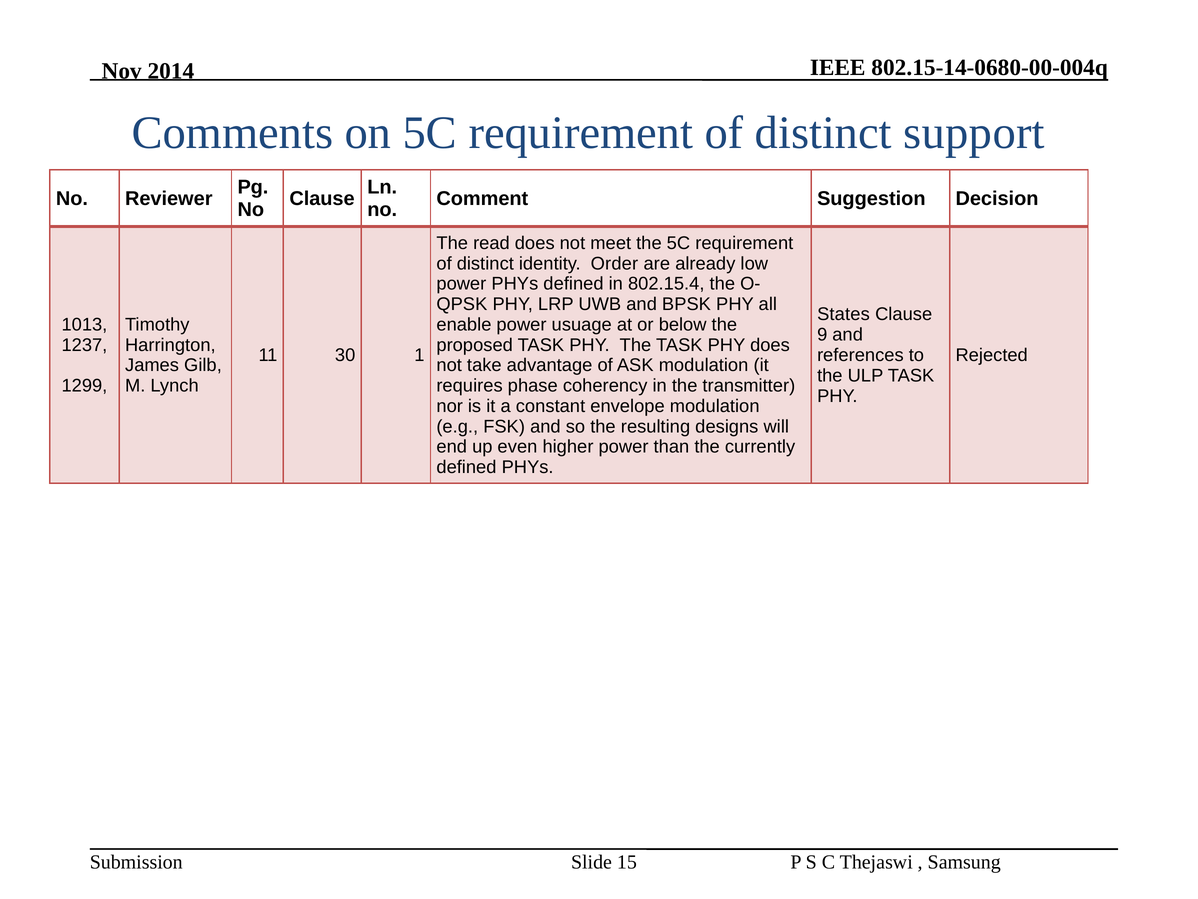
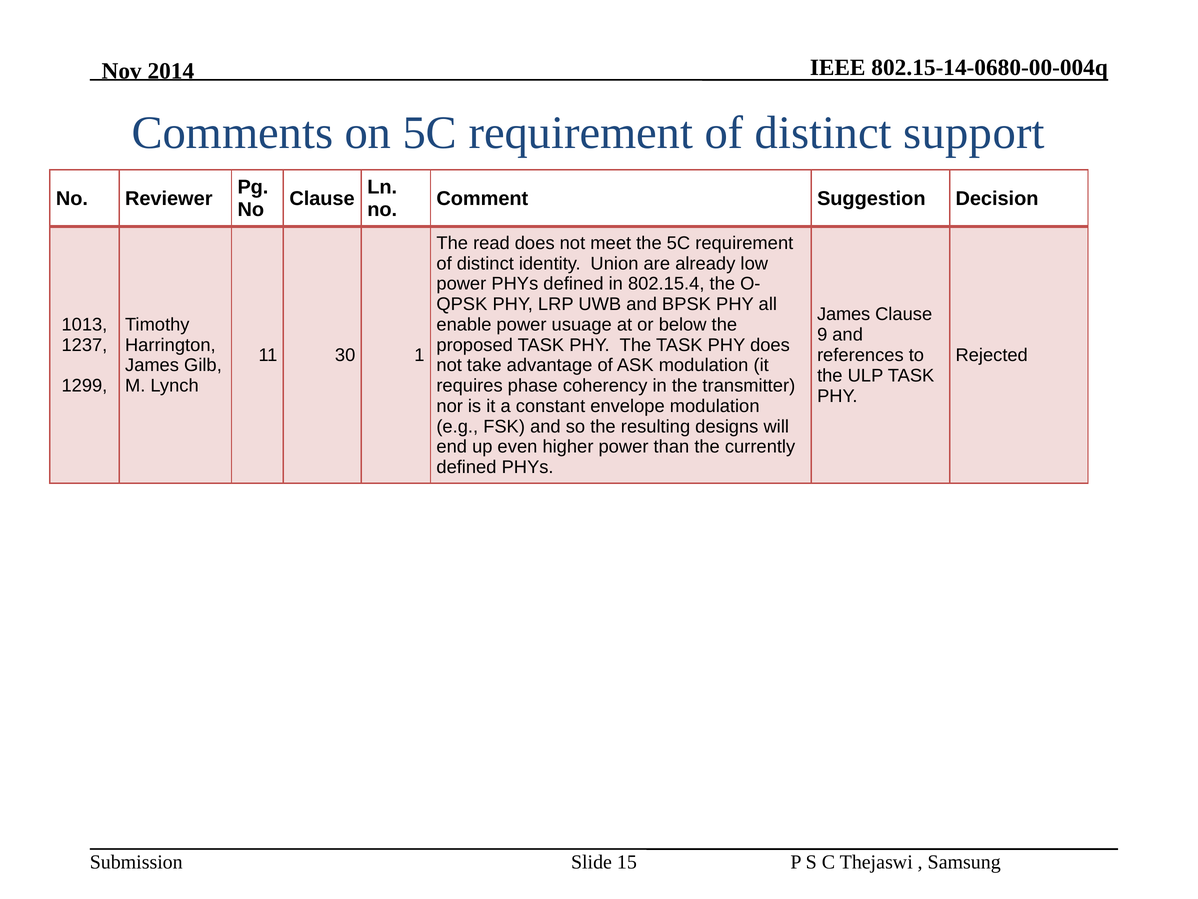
Order: Order -> Union (615, 263)
States: States -> James (844, 314)
